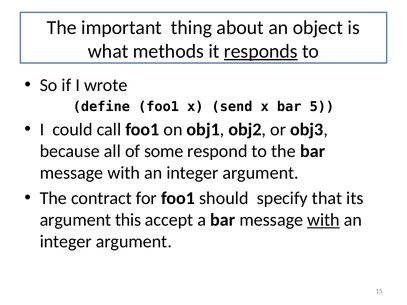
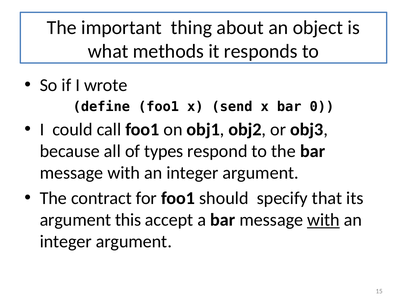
responds underline: present -> none (261, 51)
5: 5 -> 0 (322, 107)
some: some -> types (164, 151)
